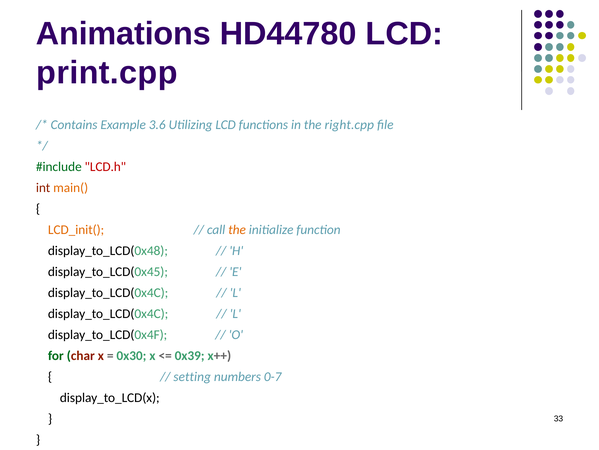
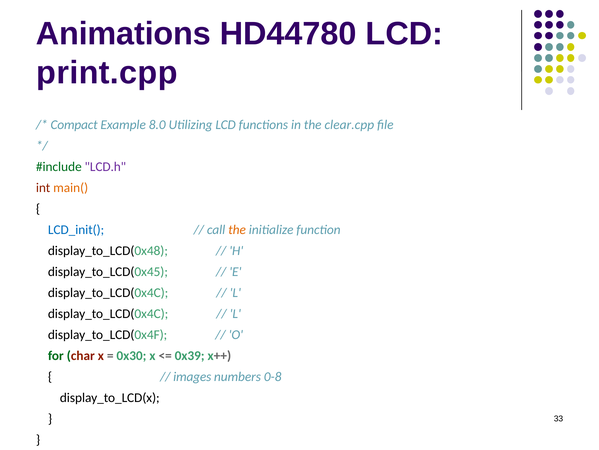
Contains: Contains -> Compact (74, 125)
3.6: 3.6 -> 8.0 (157, 125)
right.cpp: right.cpp -> clear.cpp (349, 125)
LCD.h colour: red -> purple (105, 166)
LCD_init( colour: orange -> blue (76, 229)
setting: setting -> images (192, 376)
0-7: 0-7 -> 0-8 (273, 376)
